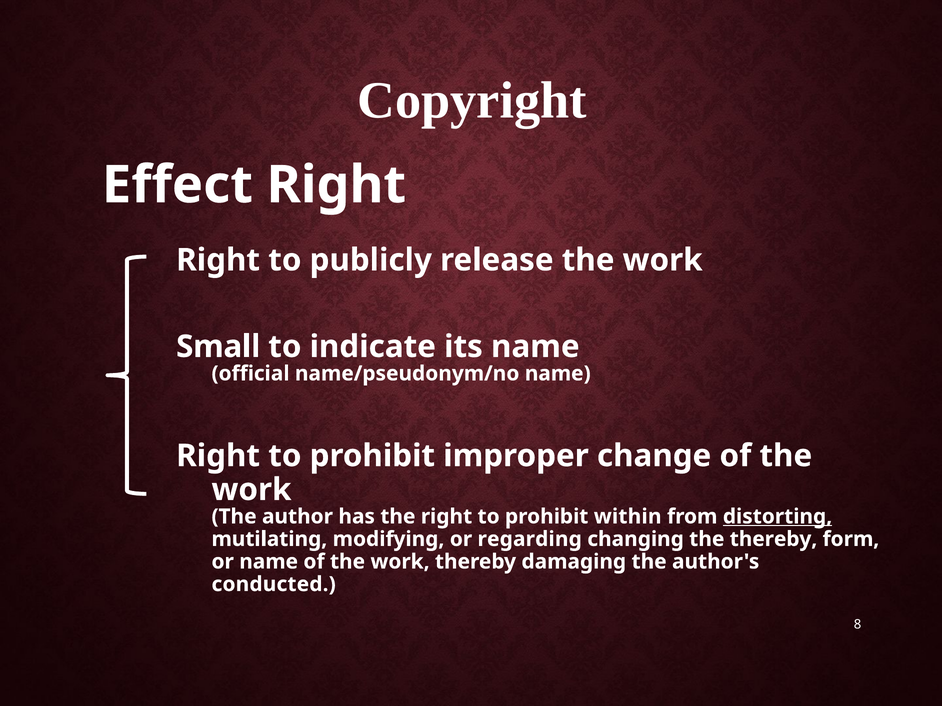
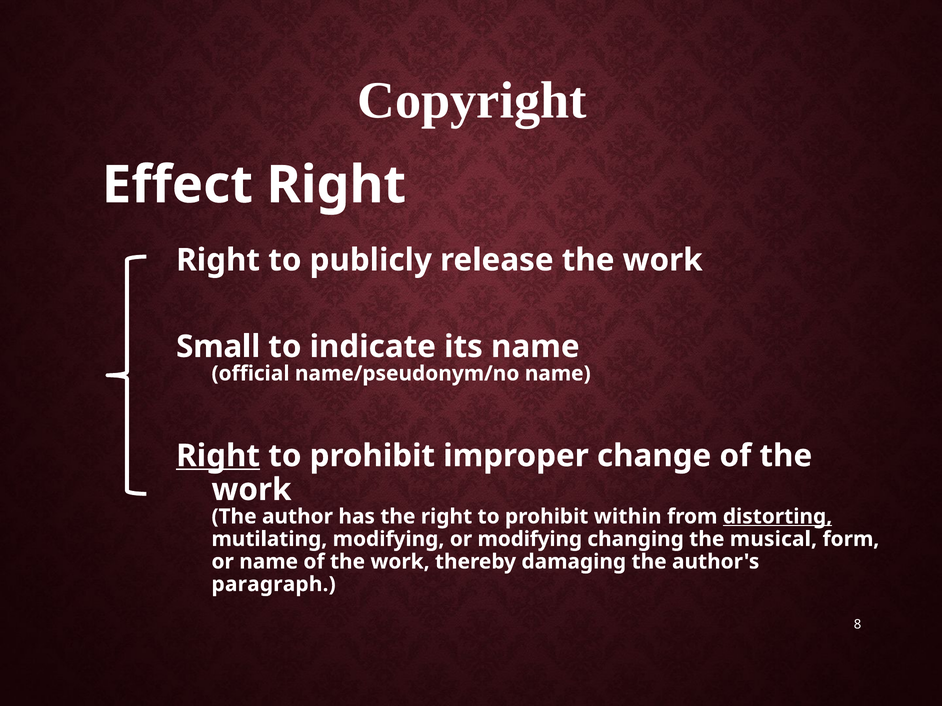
Right underline: none -> present (218, 456)
or regarding: regarding -> modifying (530, 539)
the thereby: thereby -> musical (773, 539)
conducted: conducted -> paragraph (274, 585)
